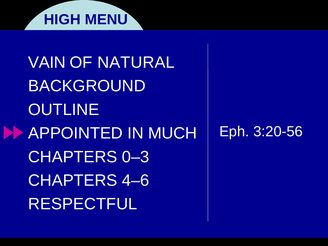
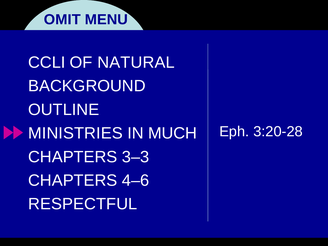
HIGH: HIGH -> OMIT (62, 20)
VAIN: VAIN -> CCLI (47, 62)
3:20-56: 3:20-56 -> 3:20-28 (278, 132)
APPOINTED: APPOINTED -> MINISTRIES (75, 133)
0–3: 0–3 -> 3–3 (136, 157)
